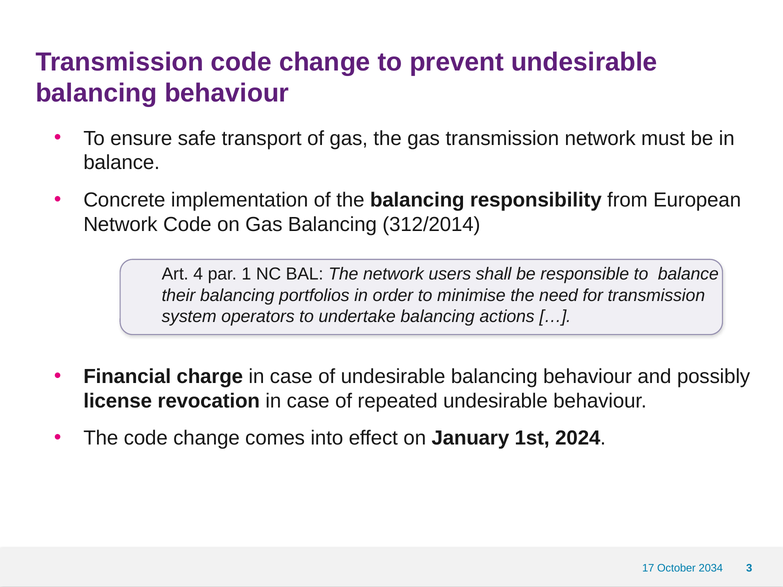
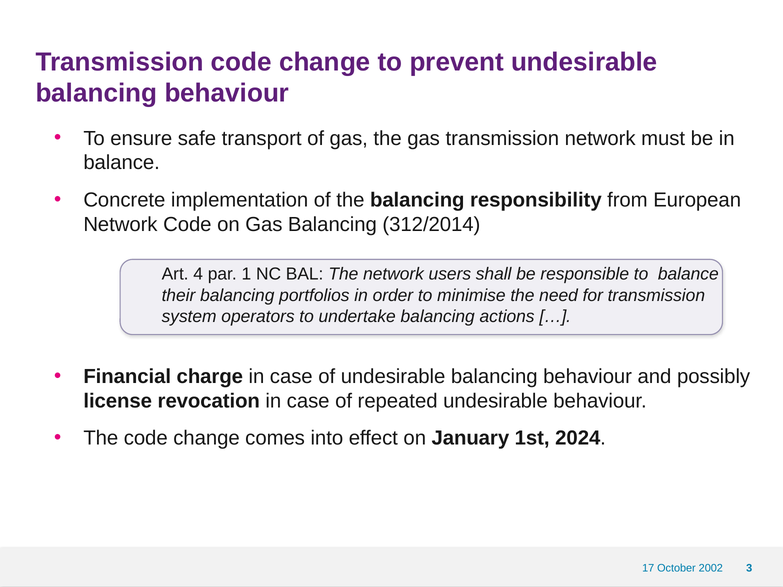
2034: 2034 -> 2002 (711, 568)
